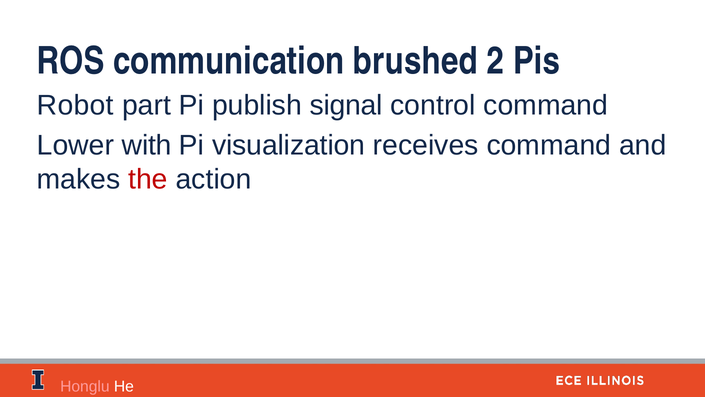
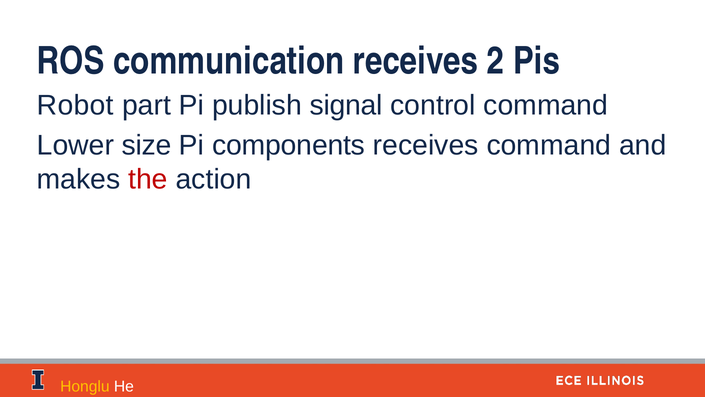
communication brushed: brushed -> receives (416, 61)
with: with -> size (147, 145)
visualization: visualization -> components (289, 145)
Honglu colour: pink -> yellow (85, 386)
